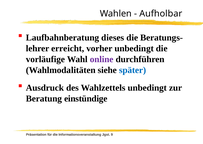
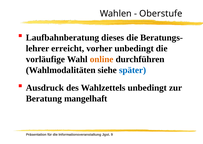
Aufholbar: Aufholbar -> Oberstufe (161, 14)
online colour: purple -> orange (102, 59)
einstündige: einstündige -> mangelhaft (86, 98)
